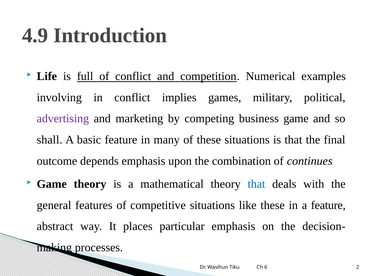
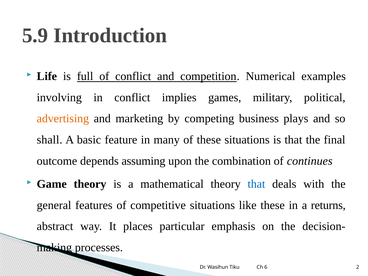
4.9: 4.9 -> 5.9 (35, 36)
advertising colour: purple -> orange (63, 119)
business game: game -> plays (296, 119)
depends emphasis: emphasis -> assuming (144, 161)
a feature: feature -> returns (328, 205)
